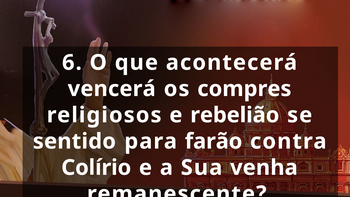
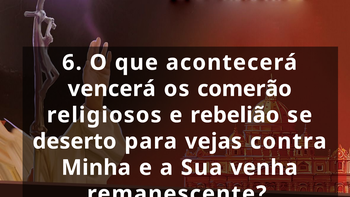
compres: compres -> comerão (244, 89)
sentido: sentido -> deserto (74, 141)
farão: farão -> vejas (213, 141)
Colírio: Colírio -> Minha (96, 168)
